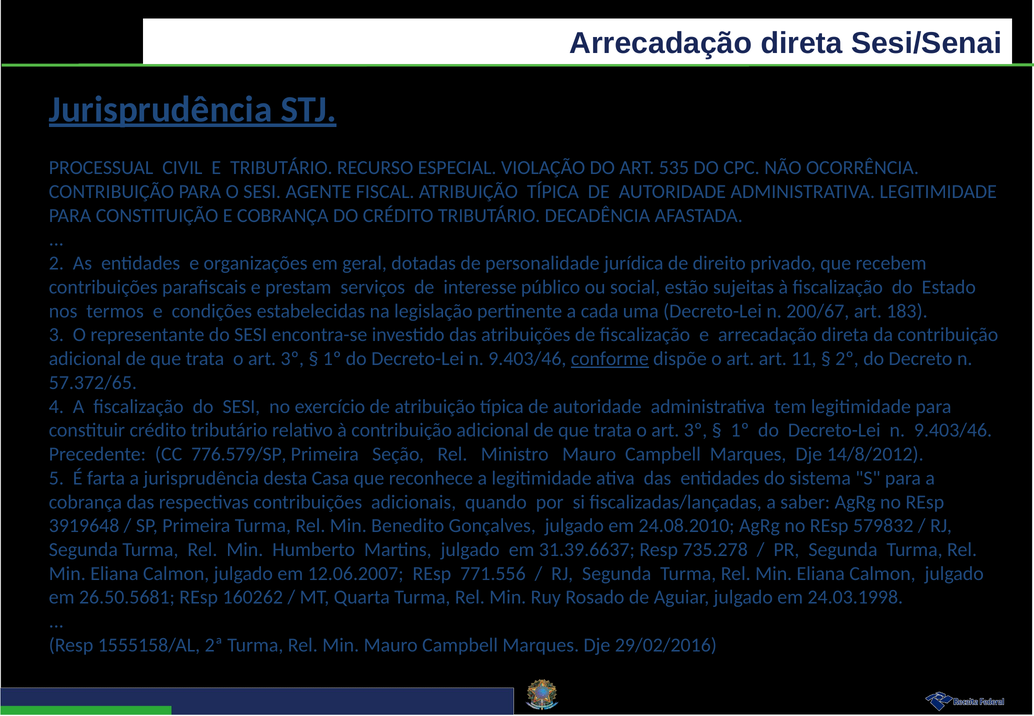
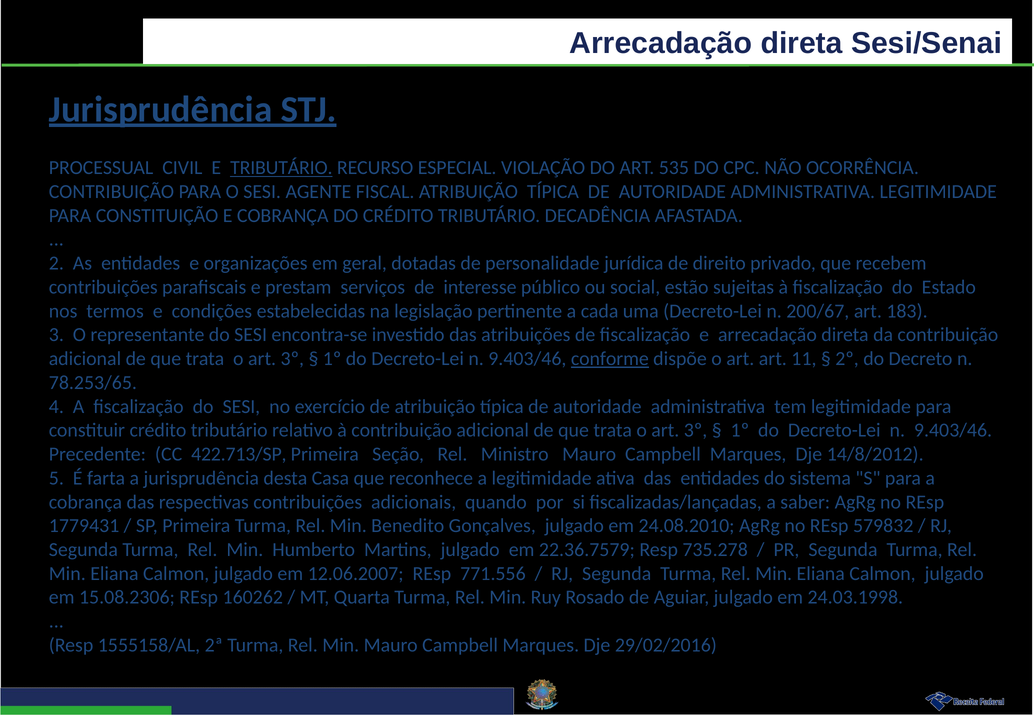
TRIBUTÁRIO underline: none -> present (281, 168)
57.372/65: 57.372/65 -> 78.253/65 (93, 383)
776.579/SP: 776.579/SP -> 422.713/SP (239, 454)
3919648: 3919648 -> 1779431 (84, 526)
31.39.6637: 31.39.6637 -> 22.36.7579 (587, 550)
26.50.5681: 26.50.5681 -> 15.08.2306 (127, 597)
